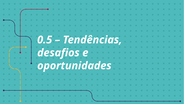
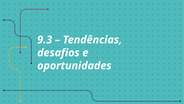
0.5: 0.5 -> 9.3 (45, 40)
